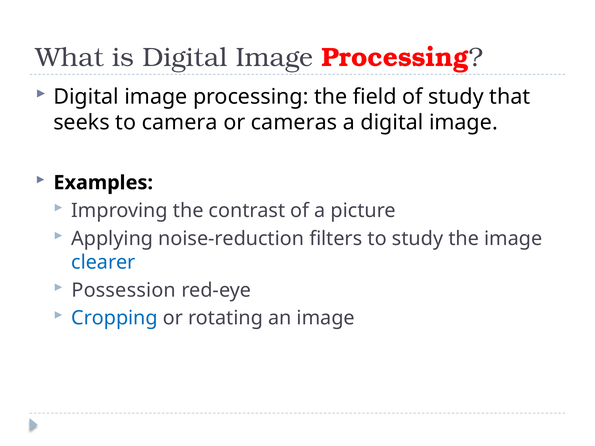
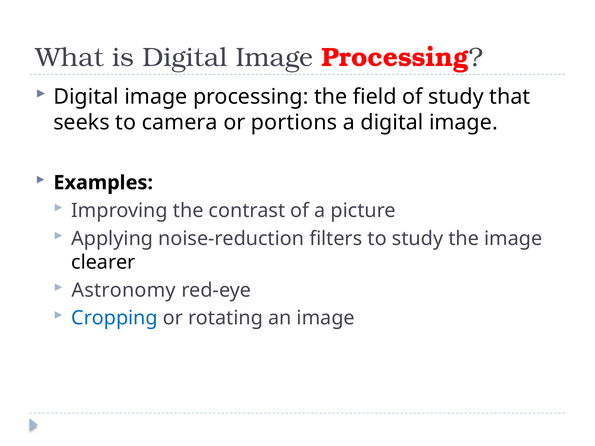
cameras: cameras -> portions (294, 122)
clearer colour: blue -> black (103, 262)
Possession: Possession -> Astronomy (124, 290)
